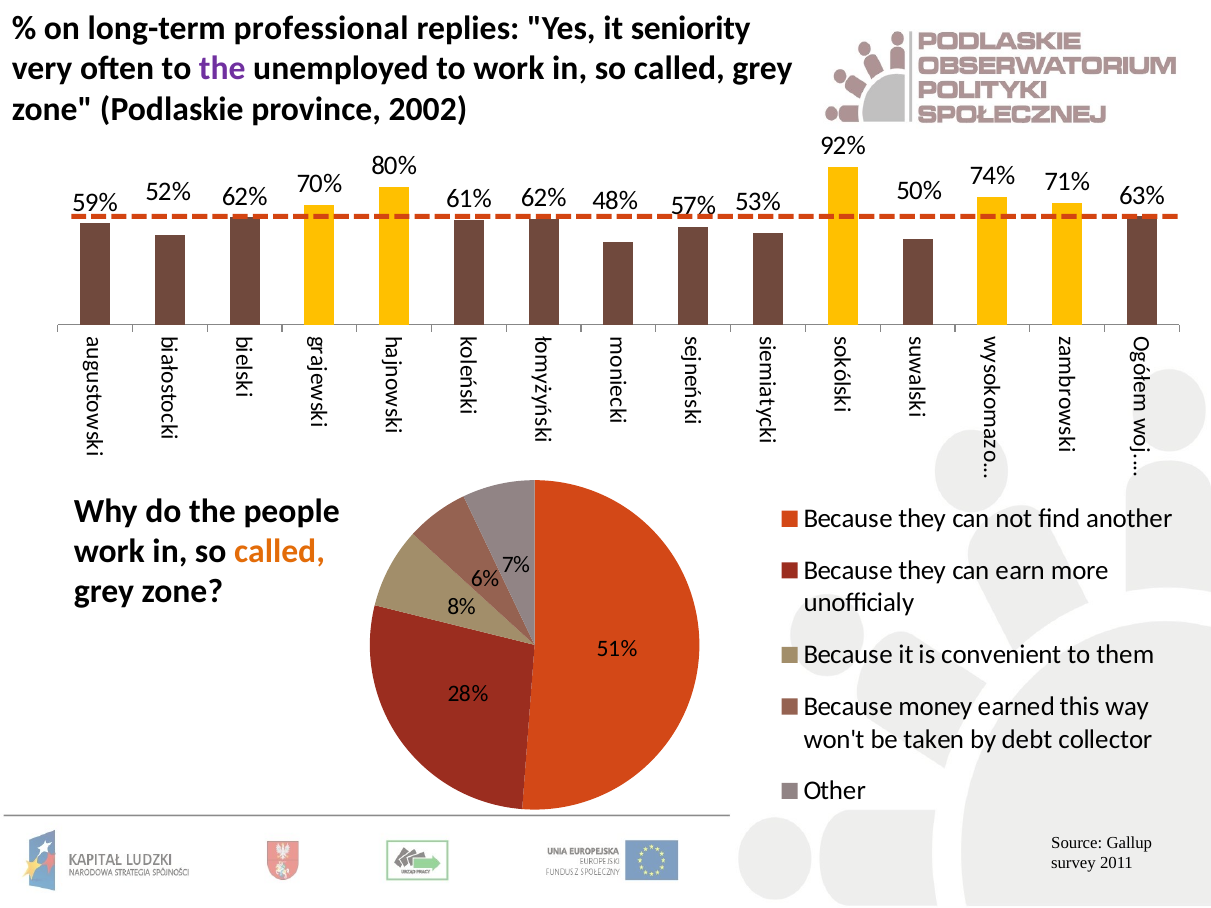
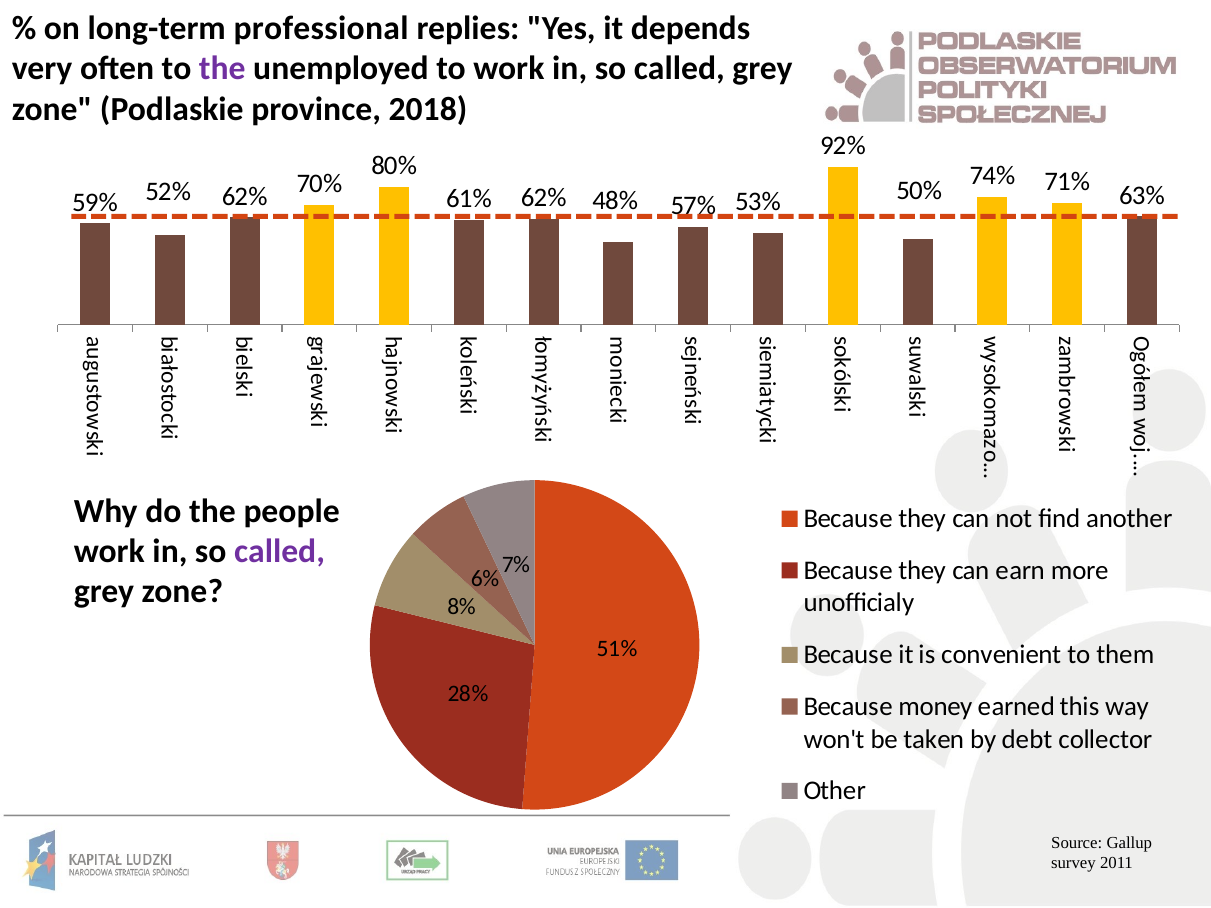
seniority: seniority -> depends (691, 29)
2002: 2002 -> 2018 (428, 109)
called colour: orange -> purple (280, 552)
